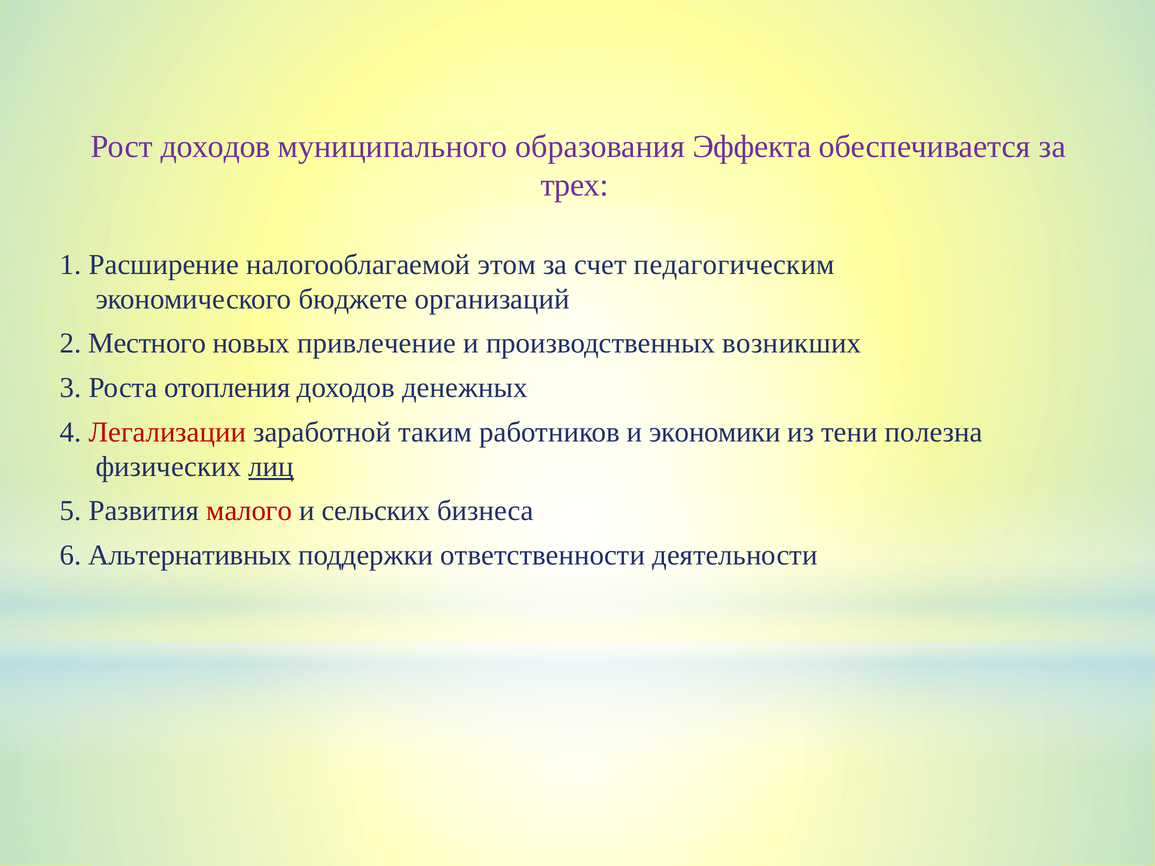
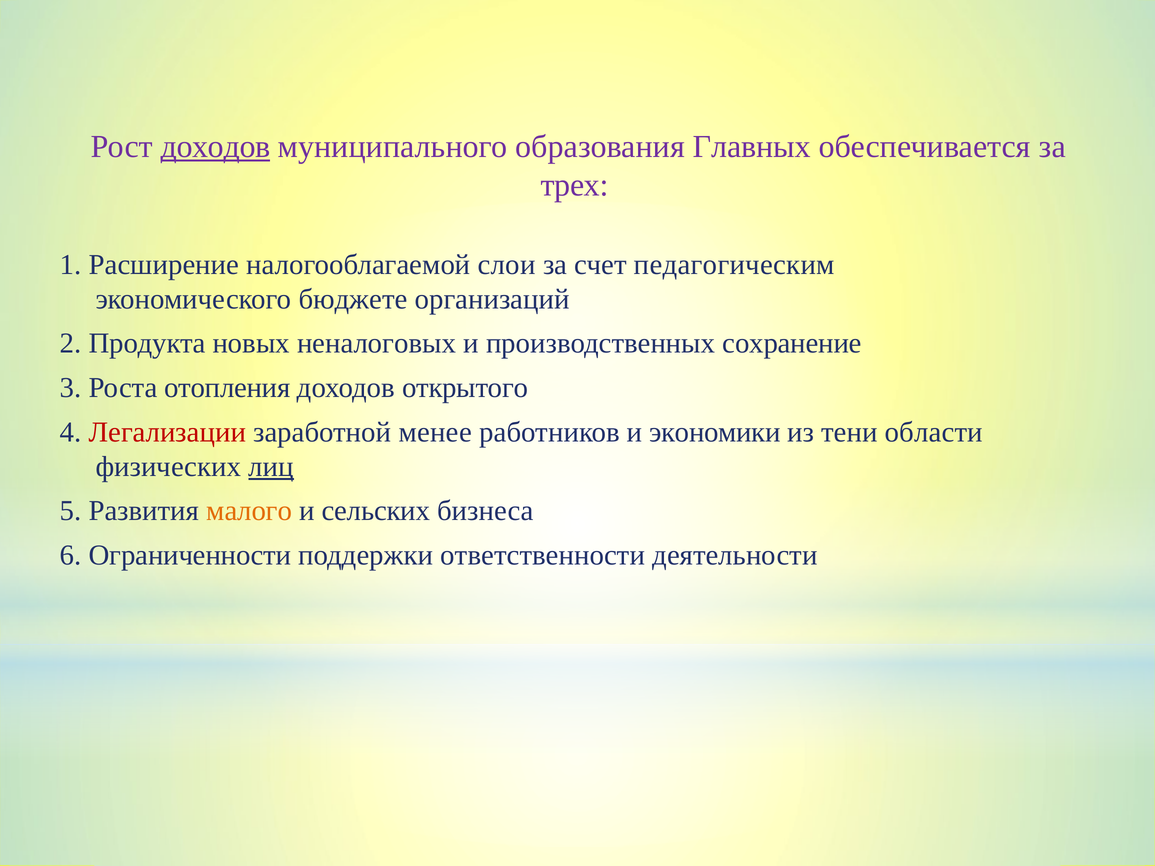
доходов underline: none -> present (216, 147)
Эффекта: Эффекта -> Главных (752, 147)
этом: этом -> слои (507, 265)
Местного: Местного -> Продукта (147, 344)
привлечение: привлечение -> неналоговых (377, 344)
возникших: возникших -> сохранение (792, 344)
денежных: денежных -> открытого (465, 388)
таким: таким -> менее (435, 432)
полезна: полезна -> области (934, 432)
малого colour: red -> orange (249, 511)
Альтернативных: Альтернативных -> Ограниченности (190, 555)
